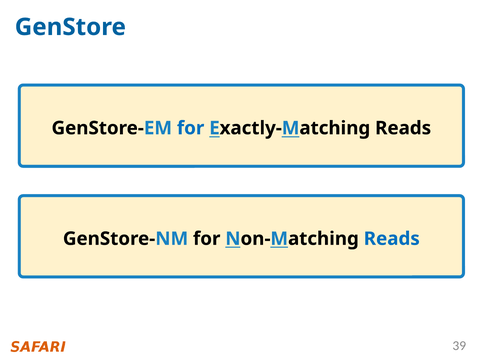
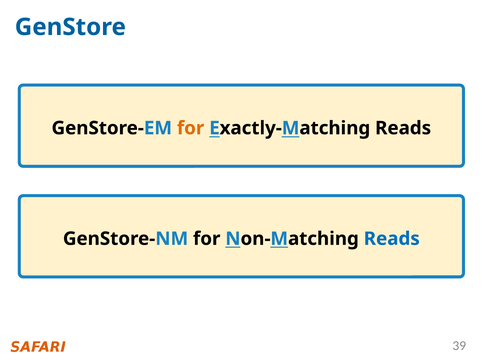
for colour: blue -> orange (191, 128)
